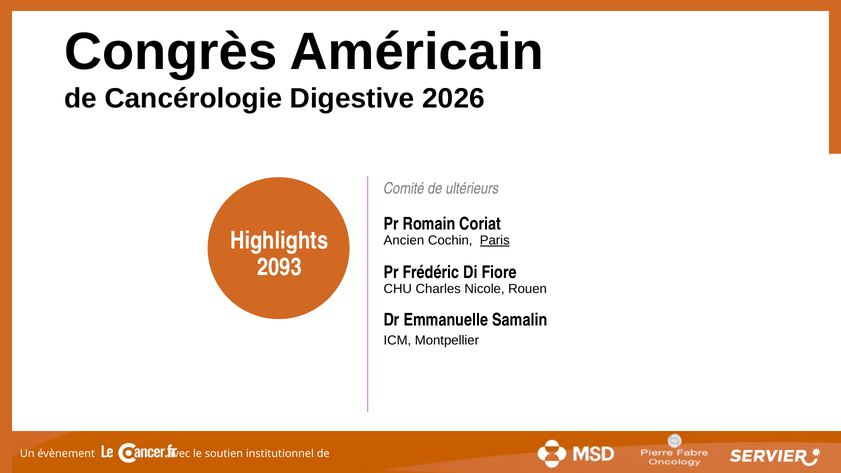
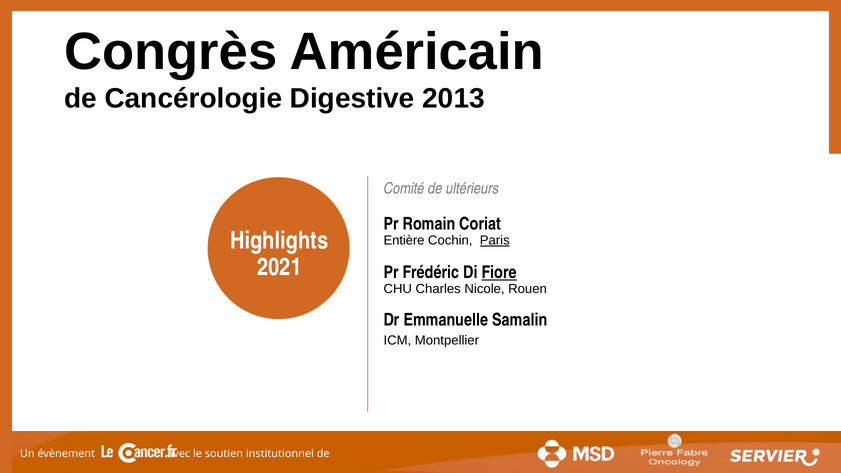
2026: 2026 -> 2013 (454, 99)
Ancien: Ancien -> Entière (404, 240)
2093: 2093 -> 2021 (279, 267)
Fiore underline: none -> present (499, 273)
